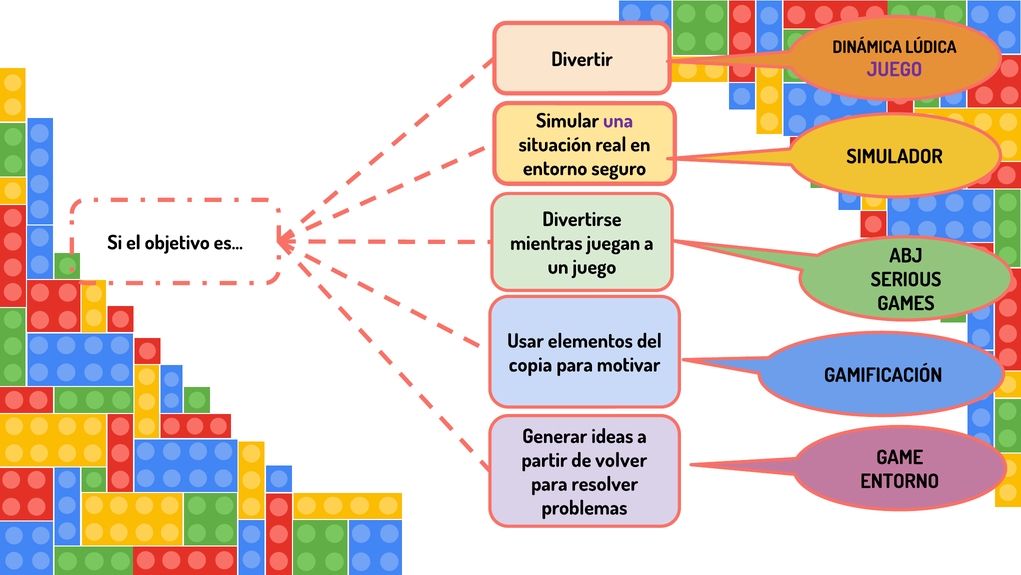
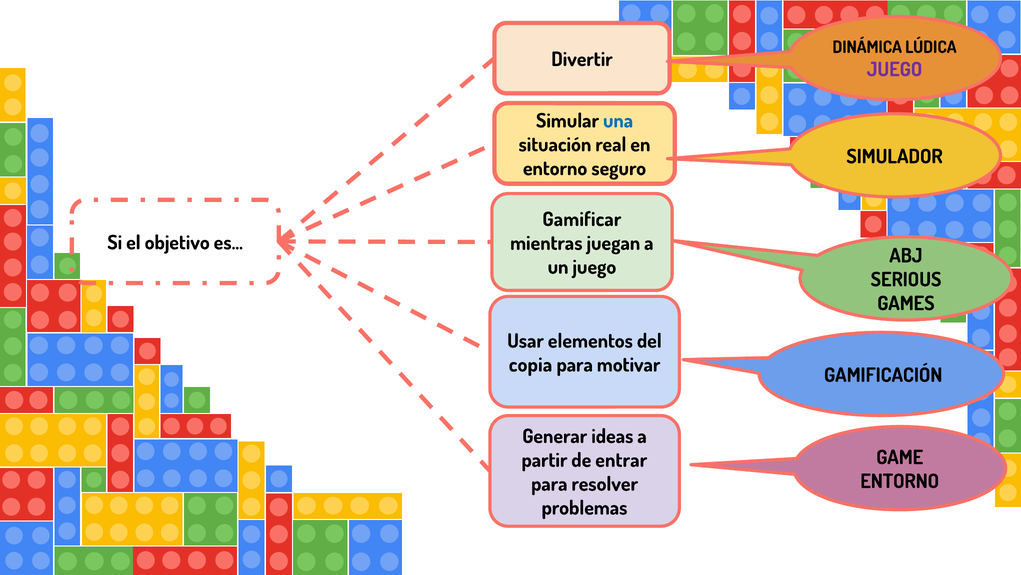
una colour: purple -> blue (618, 121)
Divertirse: Divertirse -> Gamificar (582, 219)
volver: volver -> entrar (621, 460)
